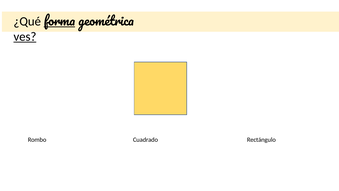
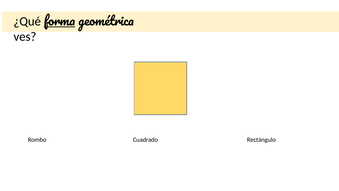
ves underline: present -> none (25, 37)
